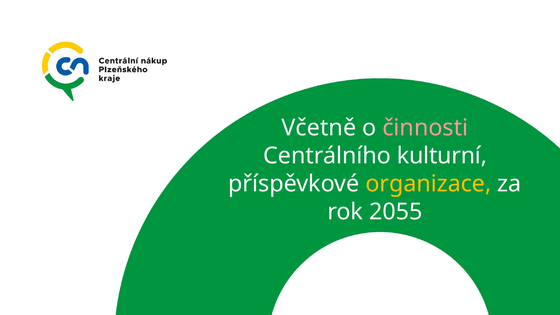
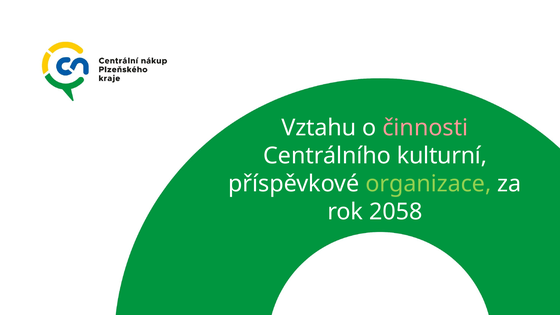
Včetně: Včetně -> Vztahu (319, 128)
organizace colour: yellow -> light green (428, 184)
2055: 2055 -> 2058 (396, 212)
